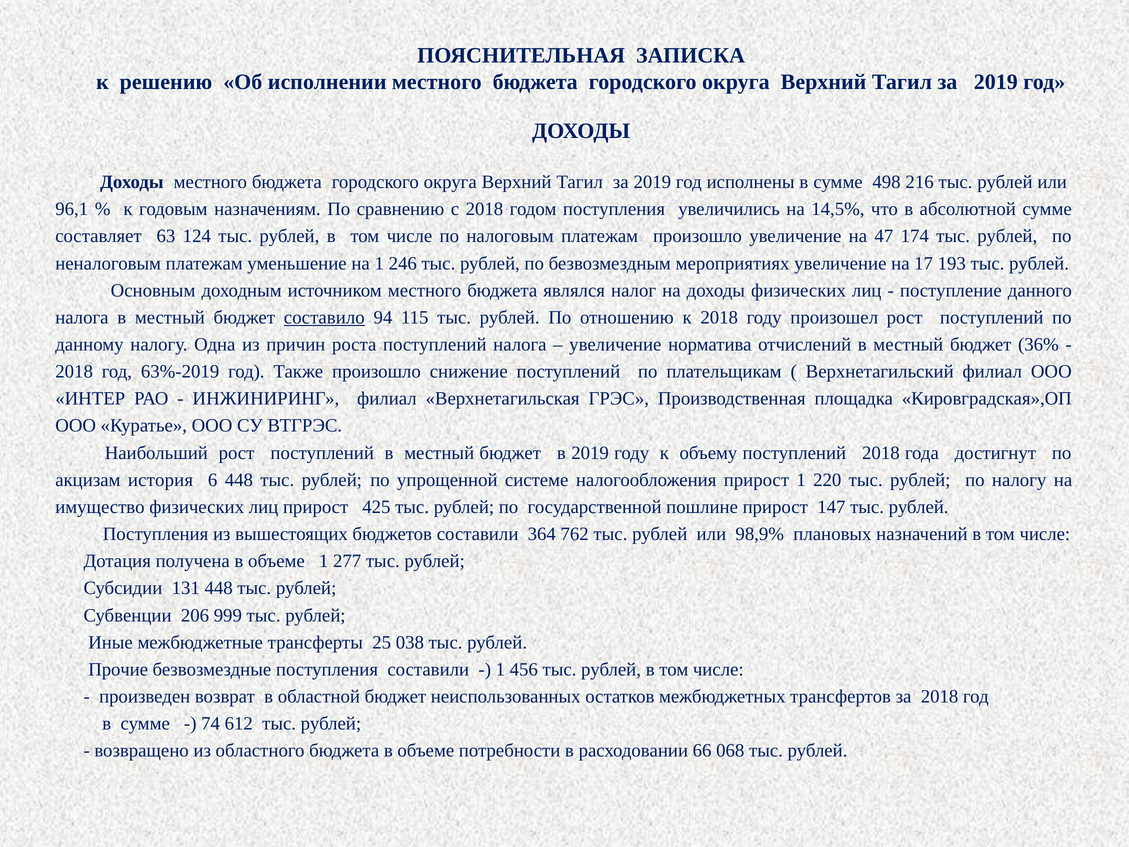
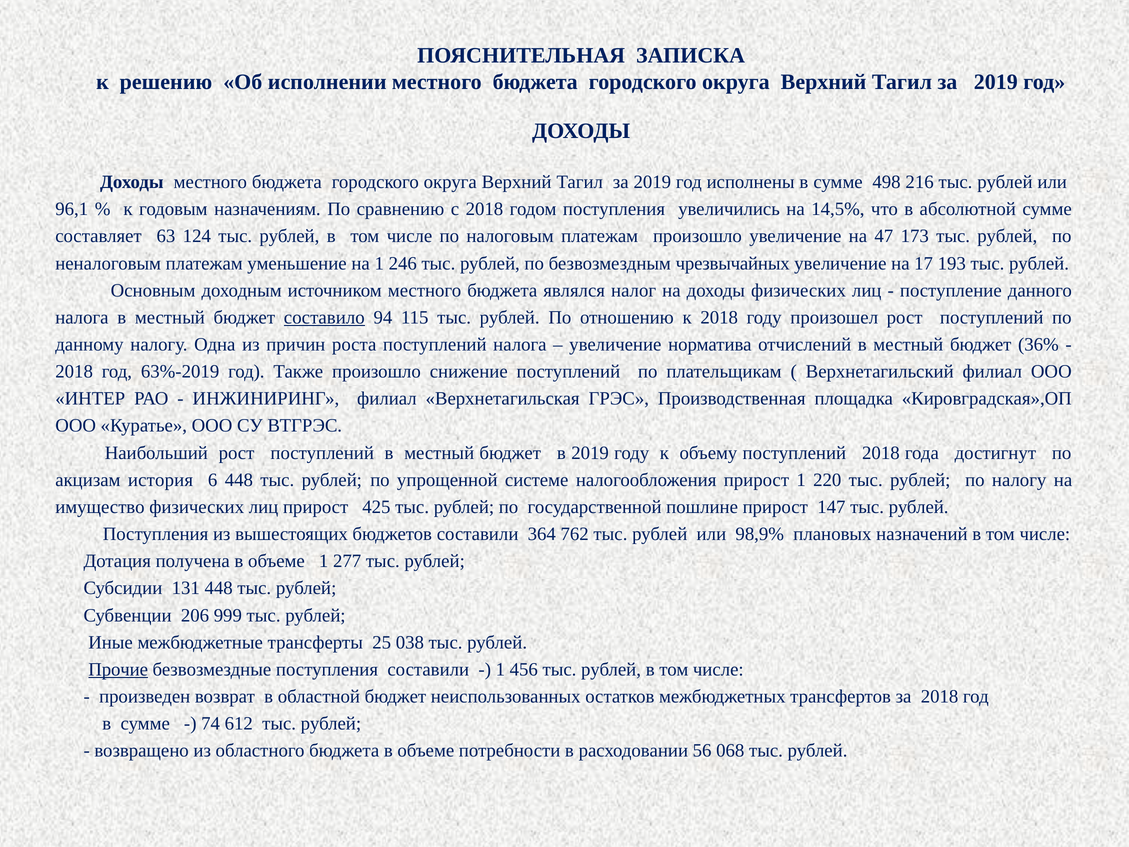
174: 174 -> 173 (915, 236)
мероприятиях: мероприятиях -> чрезвычайных (733, 263)
Прочие underline: none -> present (118, 669)
66: 66 -> 56 (702, 750)
